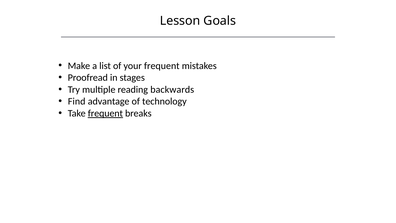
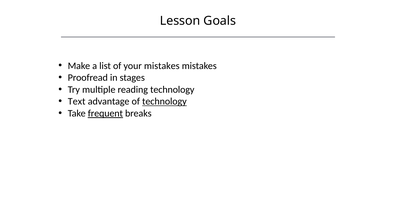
your frequent: frequent -> mistakes (162, 66)
reading backwards: backwards -> technology (172, 89)
Find: Find -> Text (77, 101)
technology underline: none -> present (164, 101)
